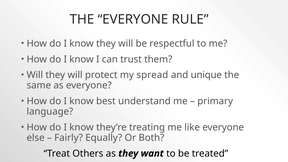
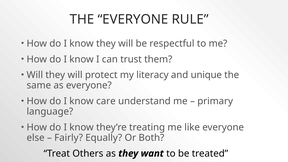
spread: spread -> literacy (152, 75)
best: best -> care (106, 101)
